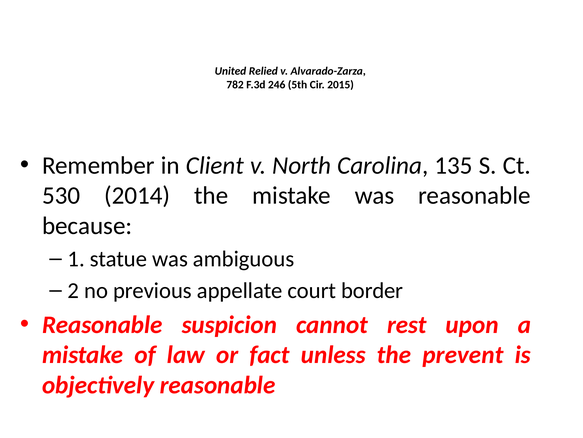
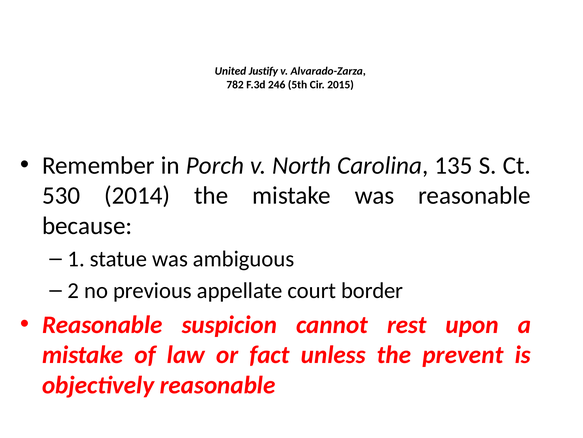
Relied: Relied -> Justify (263, 71)
Client: Client -> Porch (215, 165)
